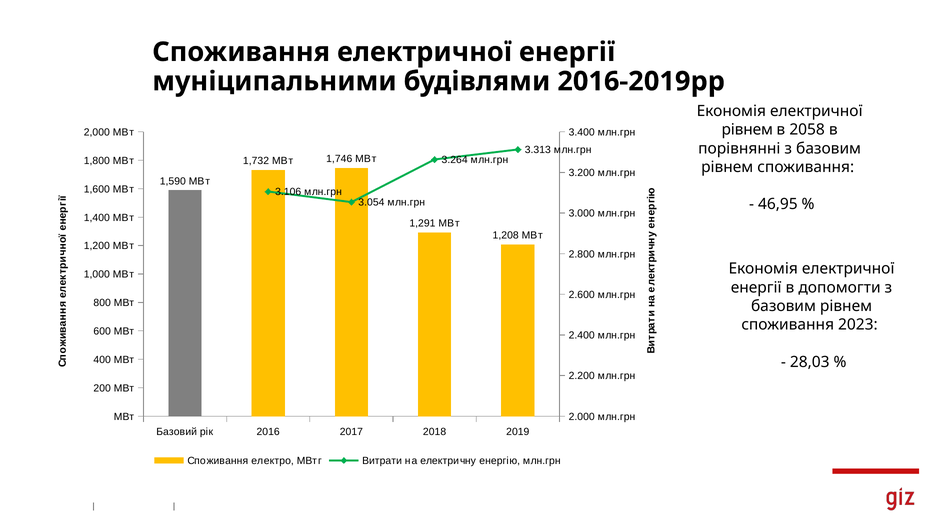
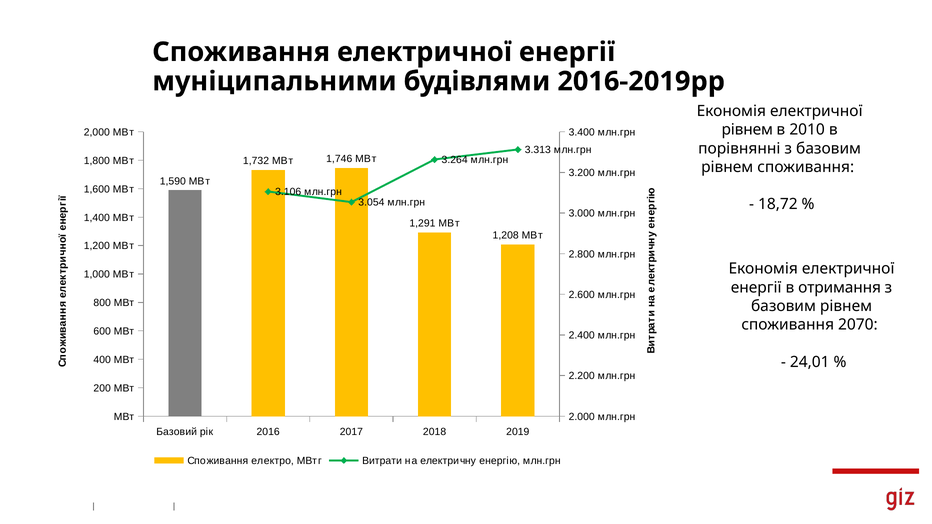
2058: 2058 -> 2010 (807, 130)
46,95: 46,95 -> 18,72 (778, 204)
допомогти: допомогти -> отримання (840, 288)
2023: 2023 -> 2070 (858, 325)
28,03: 28,03 -> 24,01 (810, 362)
